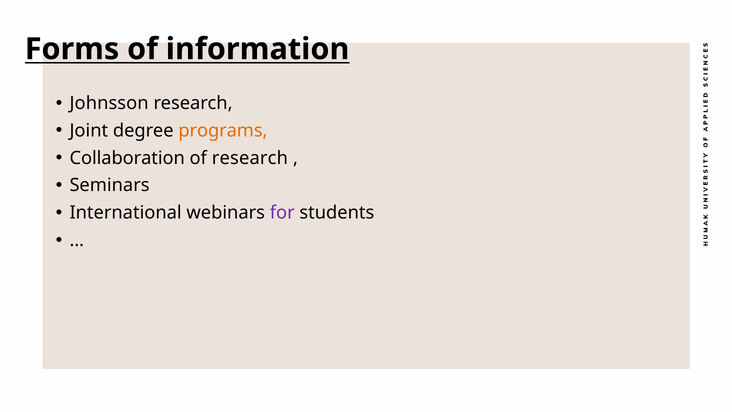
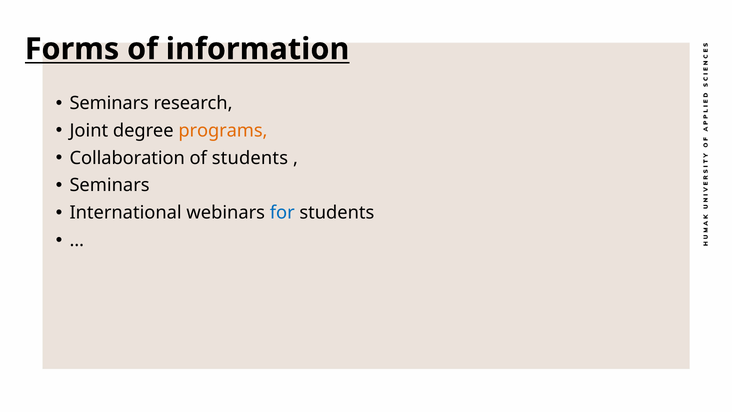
Johnsson: Johnsson -> Seminars (109, 103)
of research: research -> students (250, 158)
for colour: purple -> blue (282, 213)
